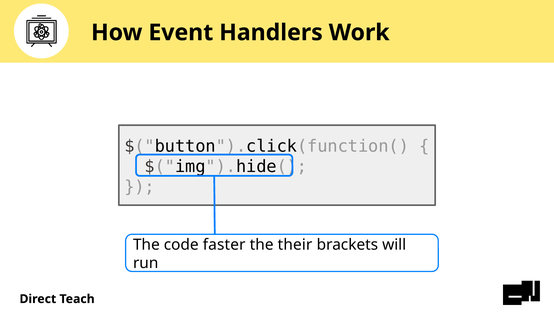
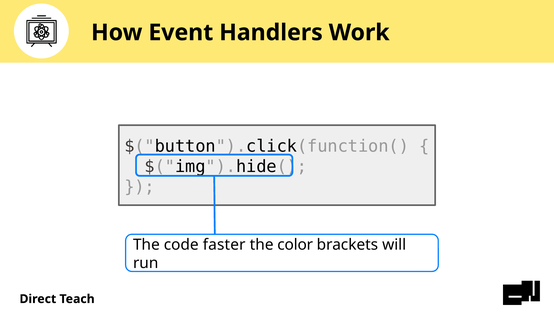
their: their -> color (295, 244)
